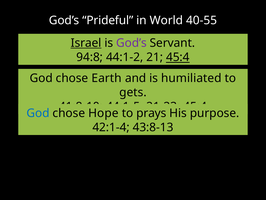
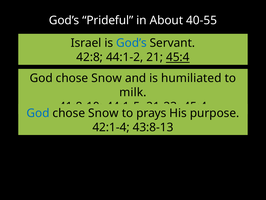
World: World -> About (166, 20)
Israel underline: present -> none (86, 43)
God’s colour: purple -> blue (131, 43)
94:8: 94:8 -> 42:8 (90, 57)
Earth: Earth -> Snow (107, 78)
gets: gets -> milk (133, 92)
Hope: Hope -> Snow (103, 113)
